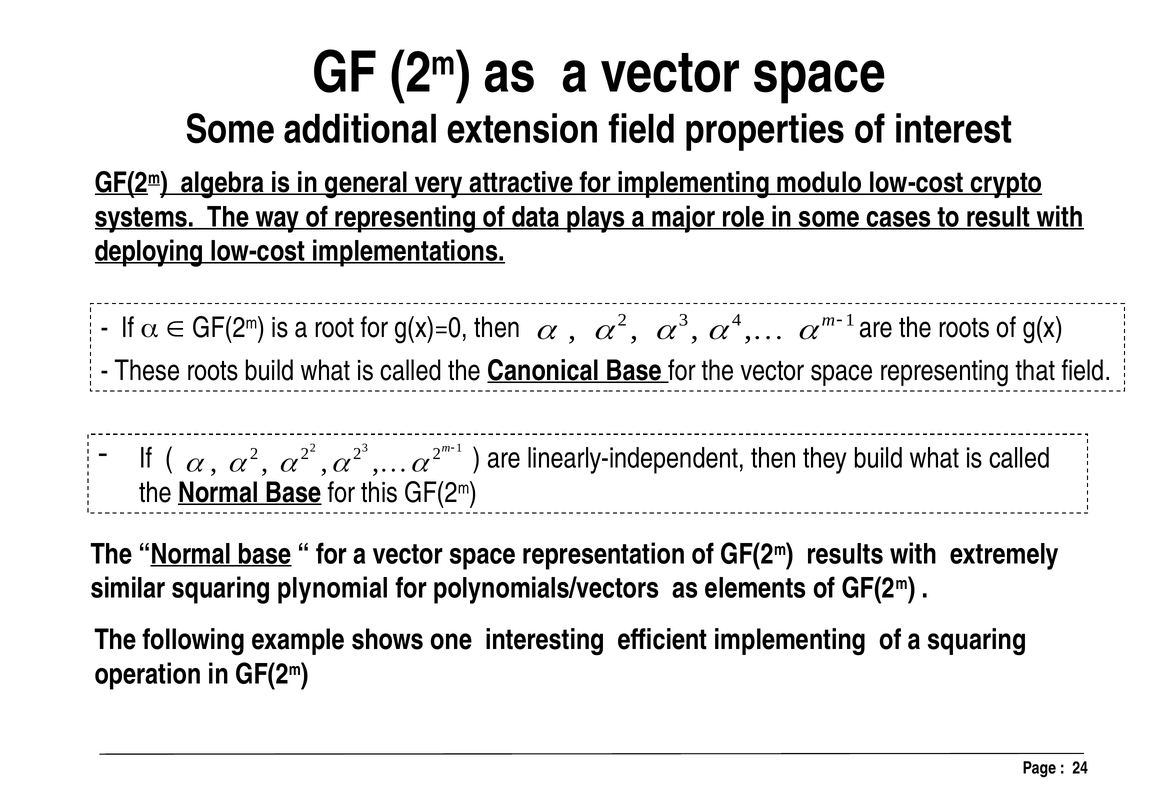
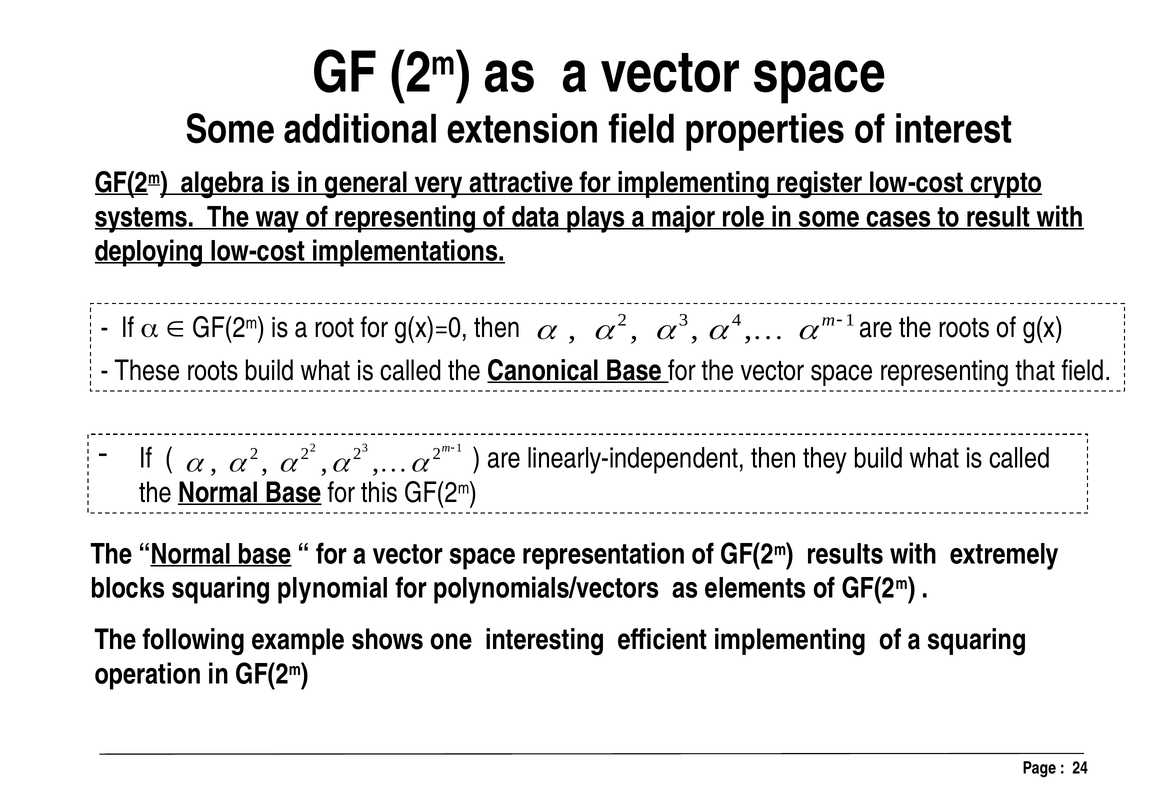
modulo: modulo -> register (819, 183)
similar: similar -> blocks (128, 589)
